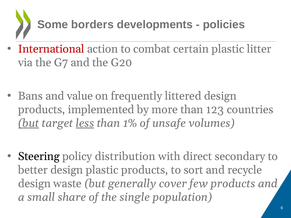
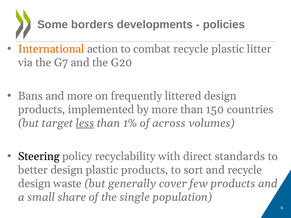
International colour: red -> orange (51, 49)
combat certain: certain -> recycle (191, 49)
and value: value -> more (80, 96)
123: 123 -> 150 (215, 110)
but underline: present -> none (29, 123)
unsafe: unsafe -> across (169, 123)
distribution: distribution -> recyclability (125, 157)
secondary: secondary -> standards (240, 157)
